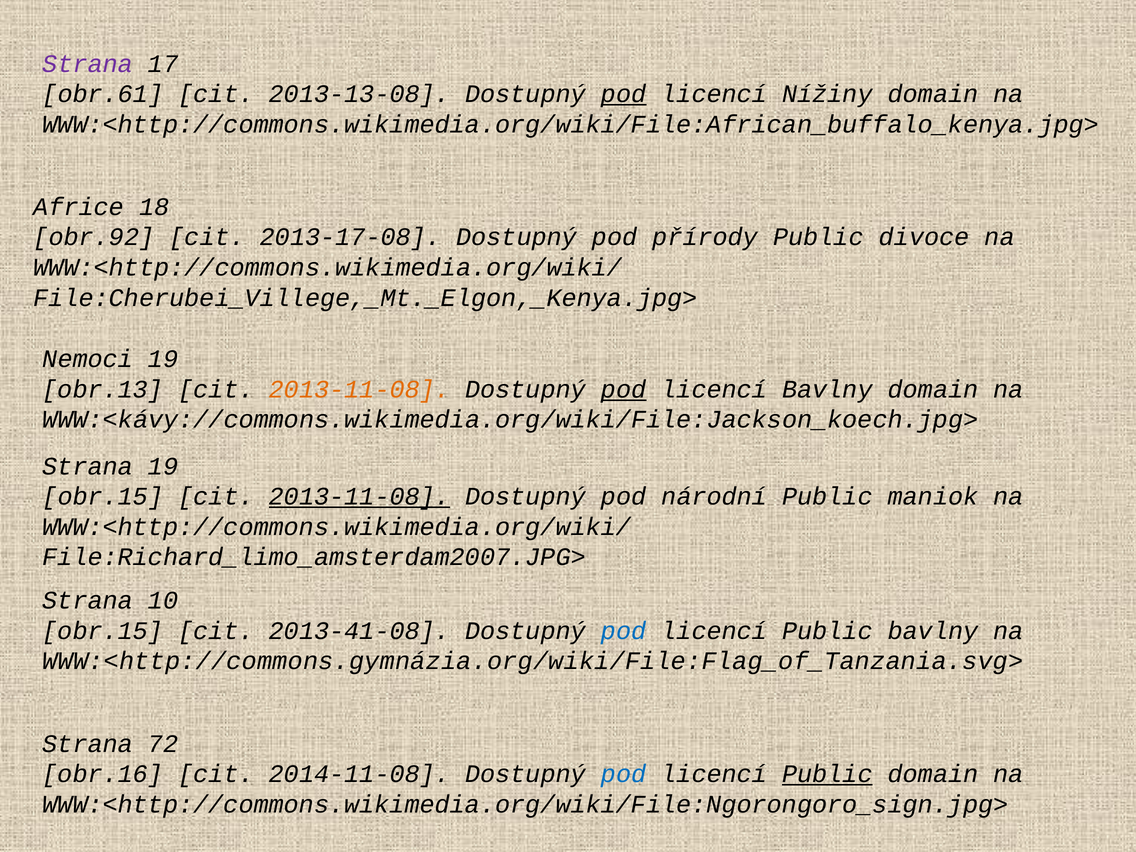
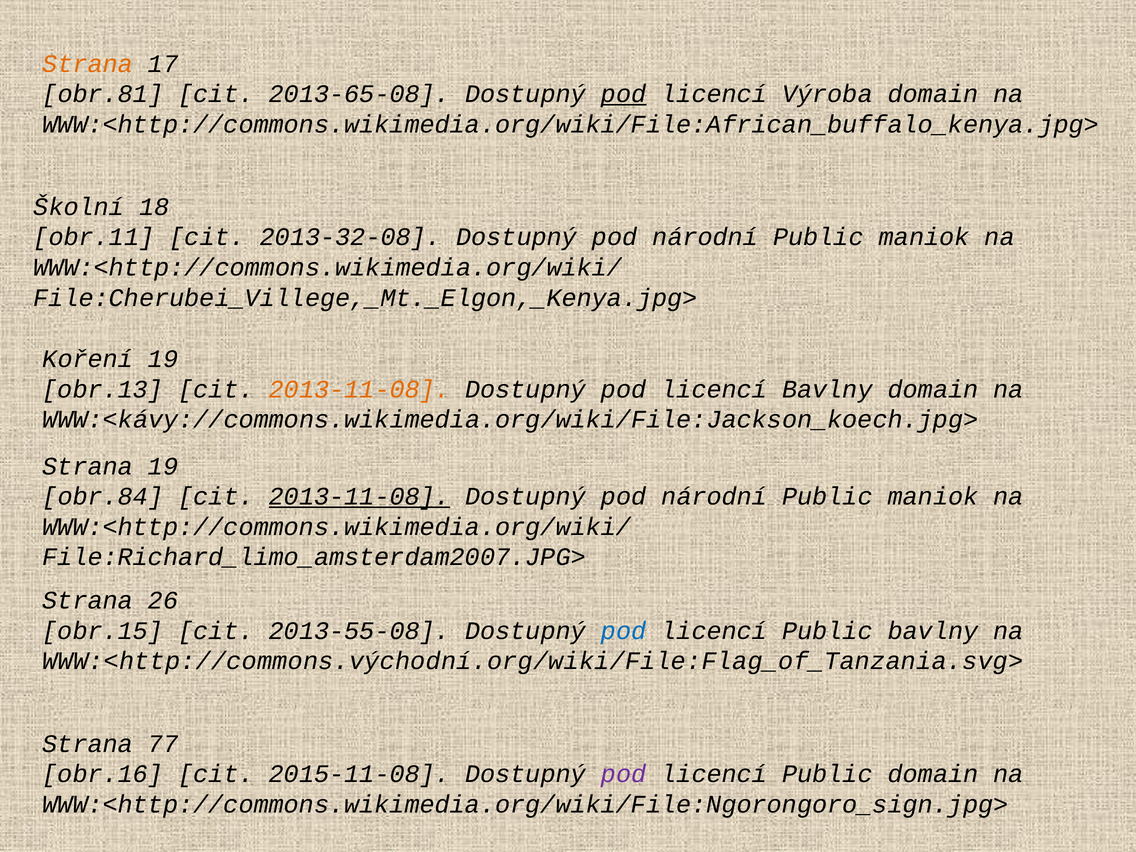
Strana colour: purple -> orange (88, 64)
obr.61: obr.61 -> obr.81 (103, 94)
2013-13-08: 2013-13-08 -> 2013-65-08 (359, 94)
Nížiny: Nížiny -> Výroba (827, 94)
Africe: Africe -> Školní (79, 207)
obr.92: obr.92 -> obr.11 (94, 237)
2013-17-08: 2013-17-08 -> 2013-32-08 (350, 237)
přírody: přírody -> národní (705, 237)
divoce: divoce -> maniok (924, 237)
Nemoci: Nemoci -> Koření (88, 359)
pod underline: present -> none (624, 389)
obr.15: obr.15 -> obr.84 (103, 497)
10: 10 -> 26 (163, 601)
2013-41-08: 2013-41-08 -> 2013-55-08 (359, 631)
WWW:<http://commons.gymnázia.org/wiki/File:Flag_of_Tanzania.svg>: WWW:<http://commons.gymnázia.org/wiki/File:Flag_of_Tanzania.svg> -> WWW:<http://commons.východní.org/wiki/File:Flag_of_Tanzania.svg> (533, 661)
72: 72 -> 77 (163, 744)
2014-11-08: 2014-11-08 -> 2015-11-08 (359, 774)
pod colour: blue -> purple (624, 774)
Public underline: present -> none (827, 774)
